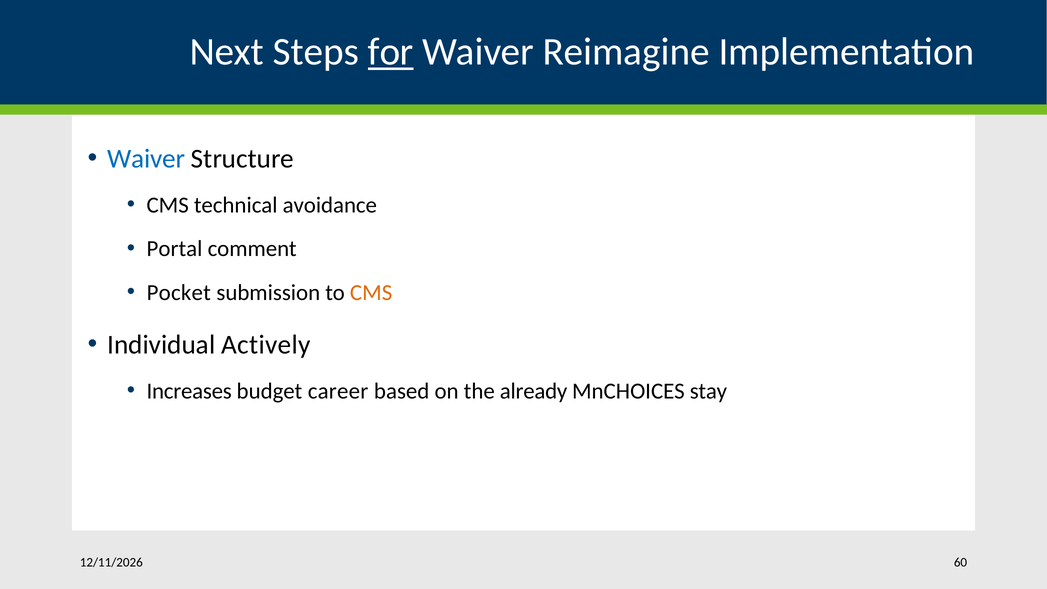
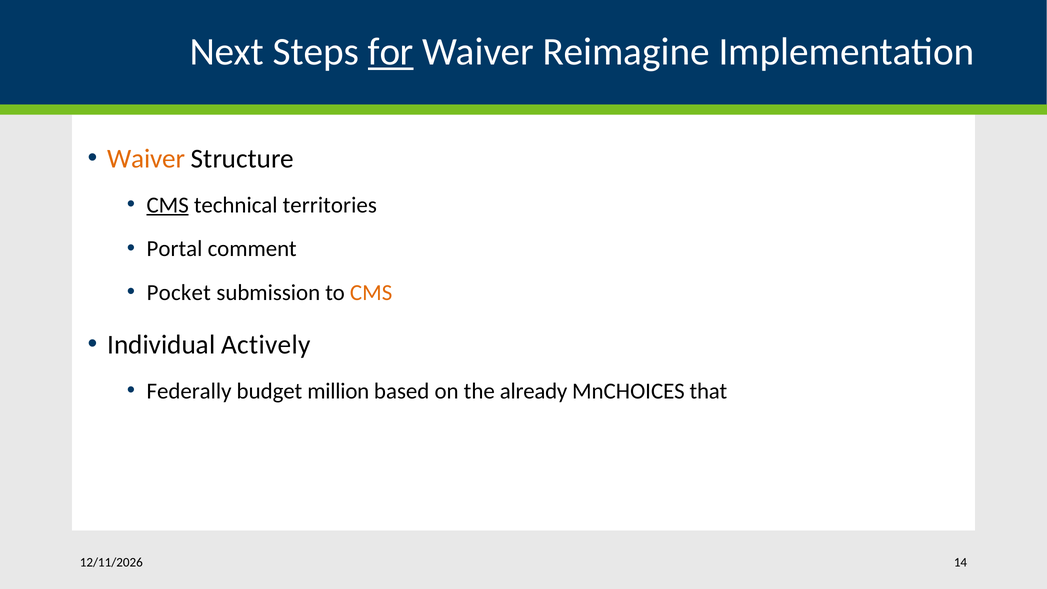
Waiver colour: blue -> orange (146, 159)
CMS underline: none -> present (168, 205)
avoidance: avoidance -> territories (330, 205)
Increases: Increases -> Federally (189, 391)
career: career -> million (338, 391)
stay: stay -> that (708, 391)
60: 60 -> 14 (961, 562)
